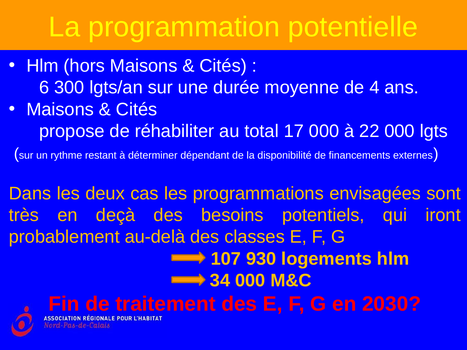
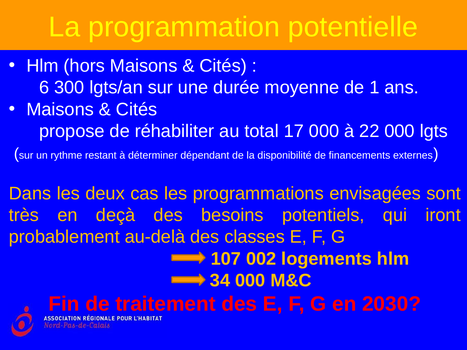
4: 4 -> 1 (374, 88)
930: 930 -> 002 (261, 259)
